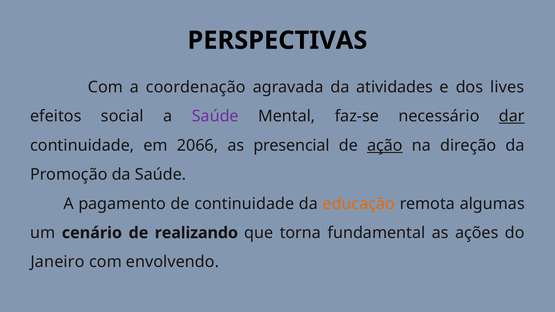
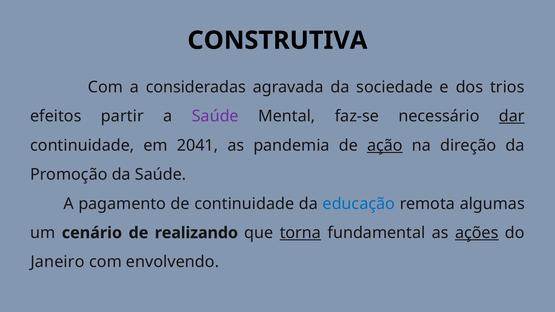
PERSPECTIVAS: PERSPECTIVAS -> CONSTRUTIVA (277, 40)
coordenação: coordenação -> consideradas (196, 87)
atividades: atividades -> sociedade (395, 87)
lives: lives -> trios (507, 87)
social: social -> partir (122, 116)
2066: 2066 -> 2041 (198, 146)
presencial: presencial -> pandemia (291, 146)
educação colour: orange -> blue (359, 204)
torna underline: none -> present (300, 233)
ações underline: none -> present (477, 233)
